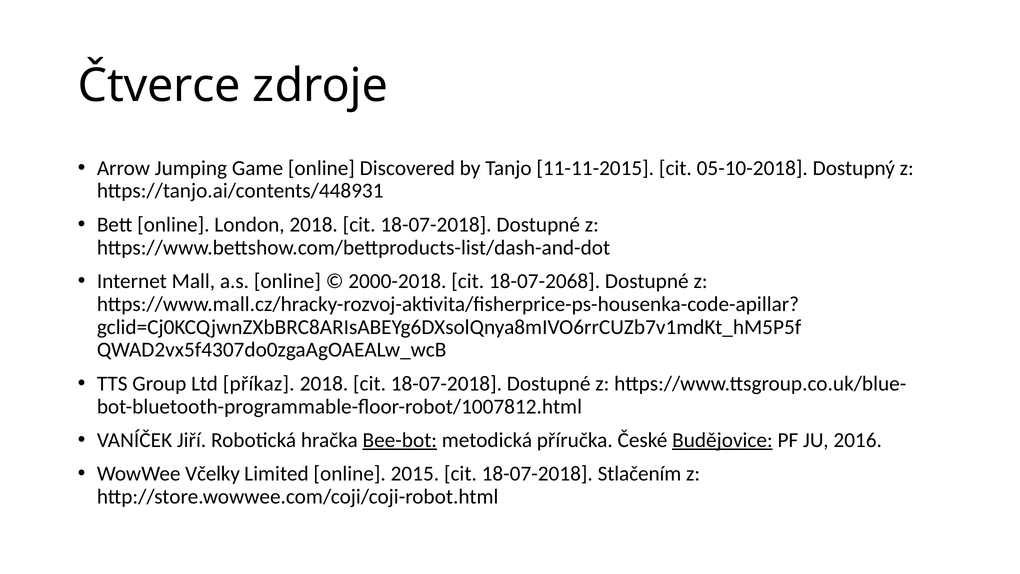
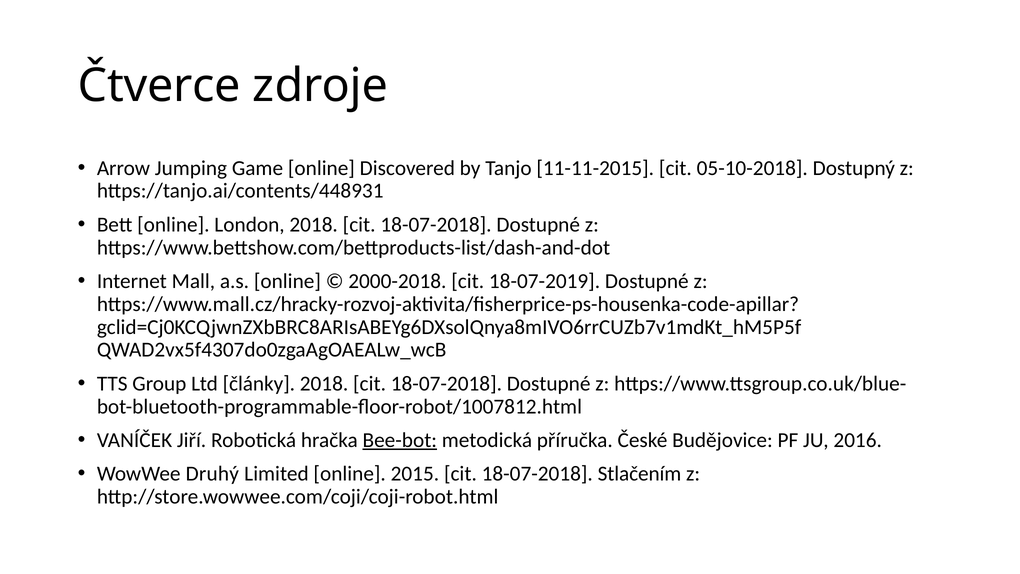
18-07-2068: 18-07-2068 -> 18-07-2019 (545, 281)
příkaz: příkaz -> články (259, 383)
Budějovice underline: present -> none (722, 440)
Včelky: Včelky -> Druhý (212, 474)
